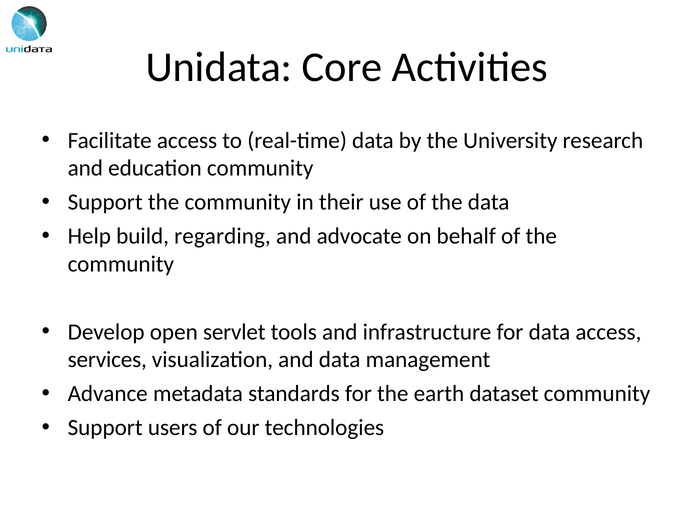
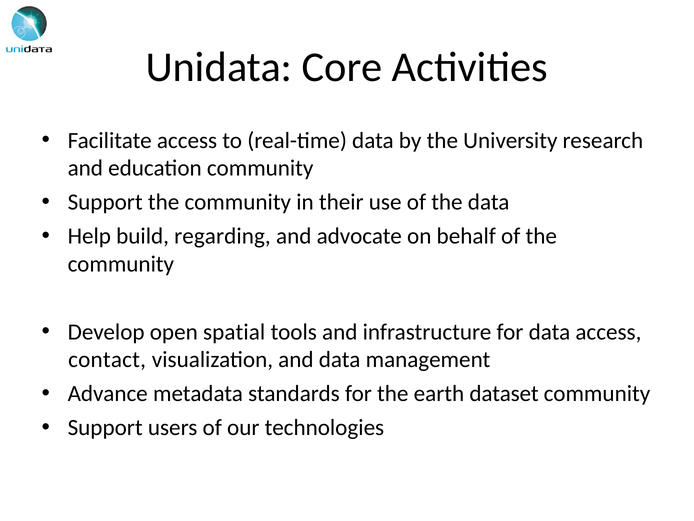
servlet: servlet -> spatial (234, 332)
services: services -> contact (107, 359)
